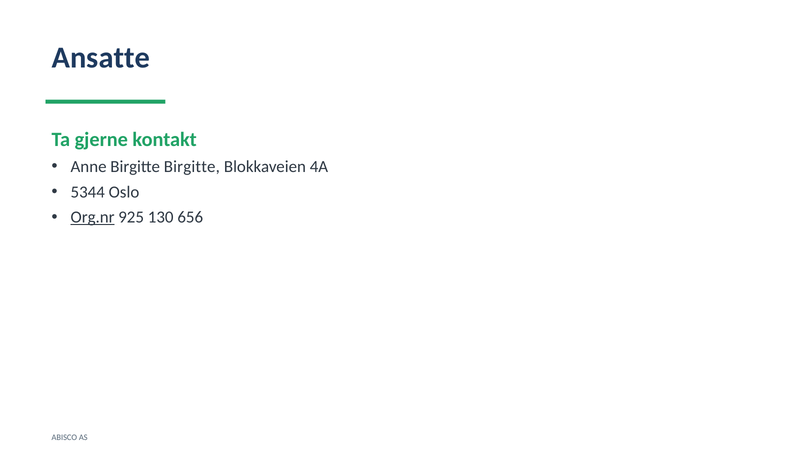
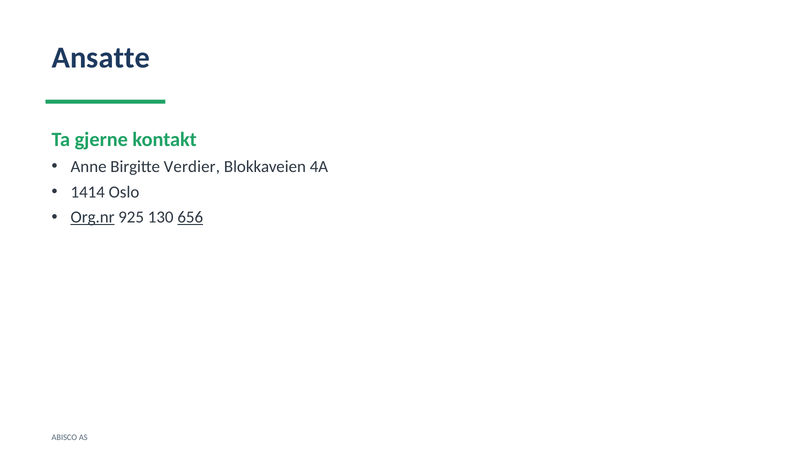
Birgitte Birgitte: Birgitte -> Verdier (192, 167)
5344: 5344 -> 1414 (88, 192)
656 underline: none -> present (190, 217)
